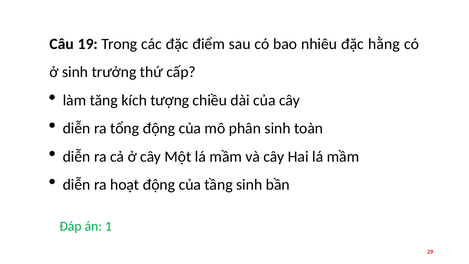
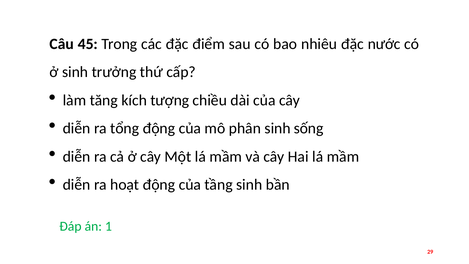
19: 19 -> 45 (88, 44)
hằng: hằng -> nước (384, 44)
toàn: toàn -> sống (309, 128)
